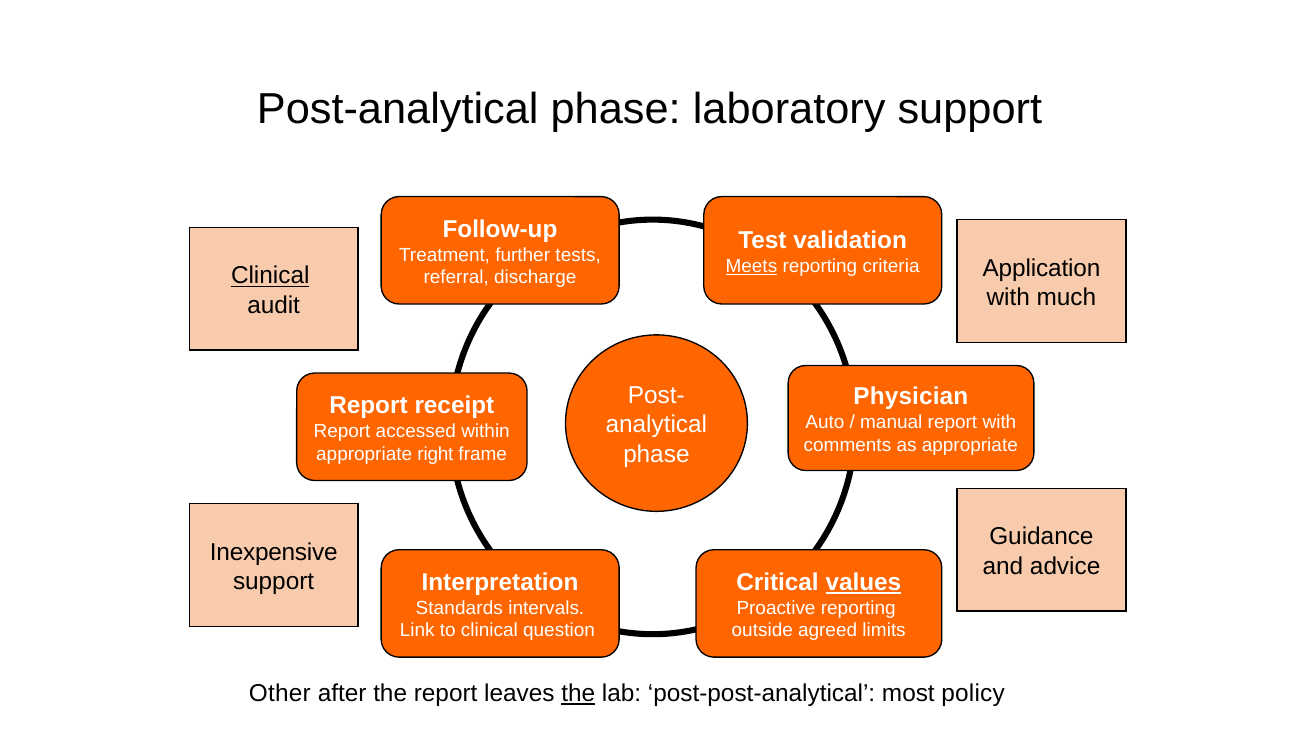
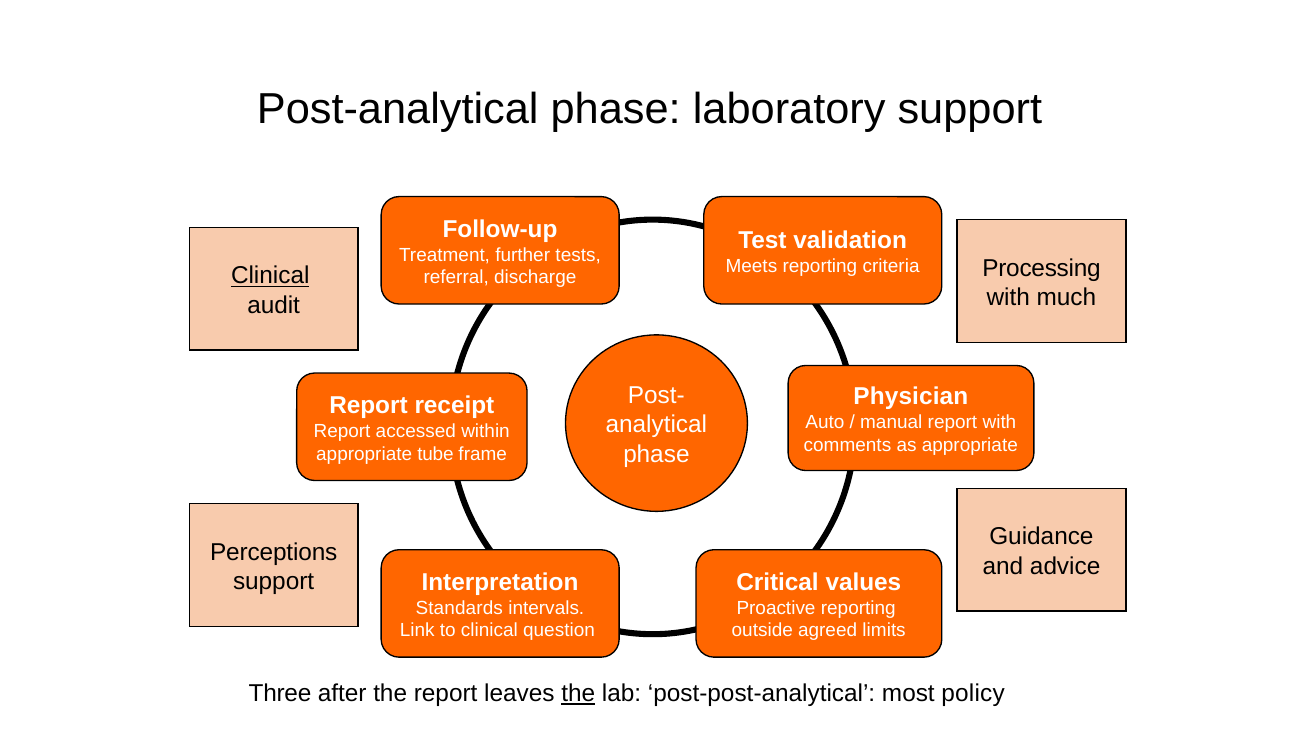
Application: Application -> Processing (1042, 268)
Meets underline: present -> none (751, 266)
right: right -> tube (435, 454)
Inexpensive: Inexpensive -> Perceptions (274, 552)
values underline: present -> none (863, 583)
Other: Other -> Three (280, 694)
